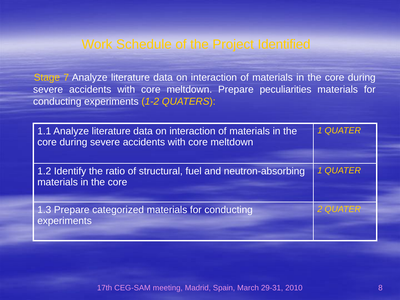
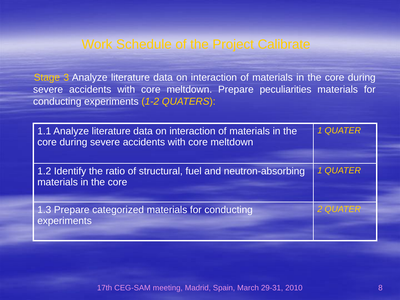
Identified: Identified -> Calibrate (284, 44)
7: 7 -> 3 (66, 77)
